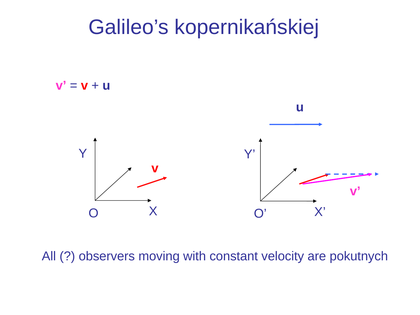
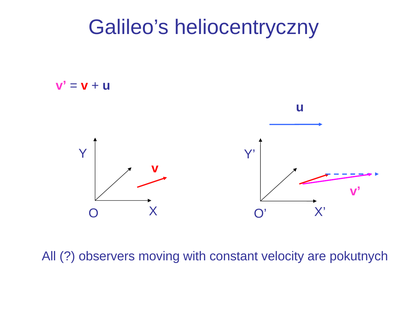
kopernikańskiej: kopernikańskiej -> heliocentryczny (247, 27)
